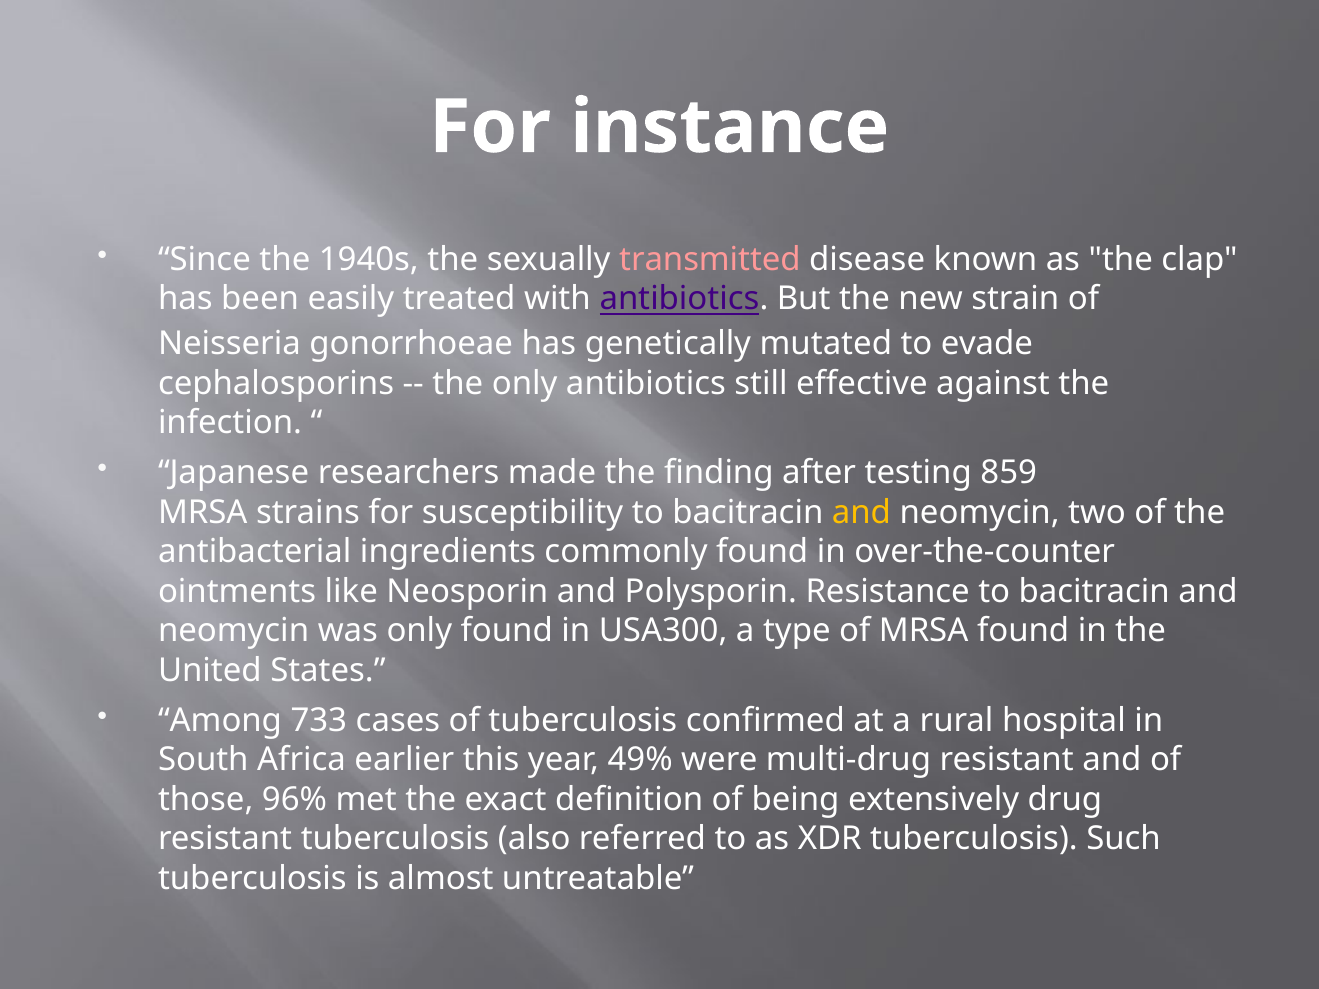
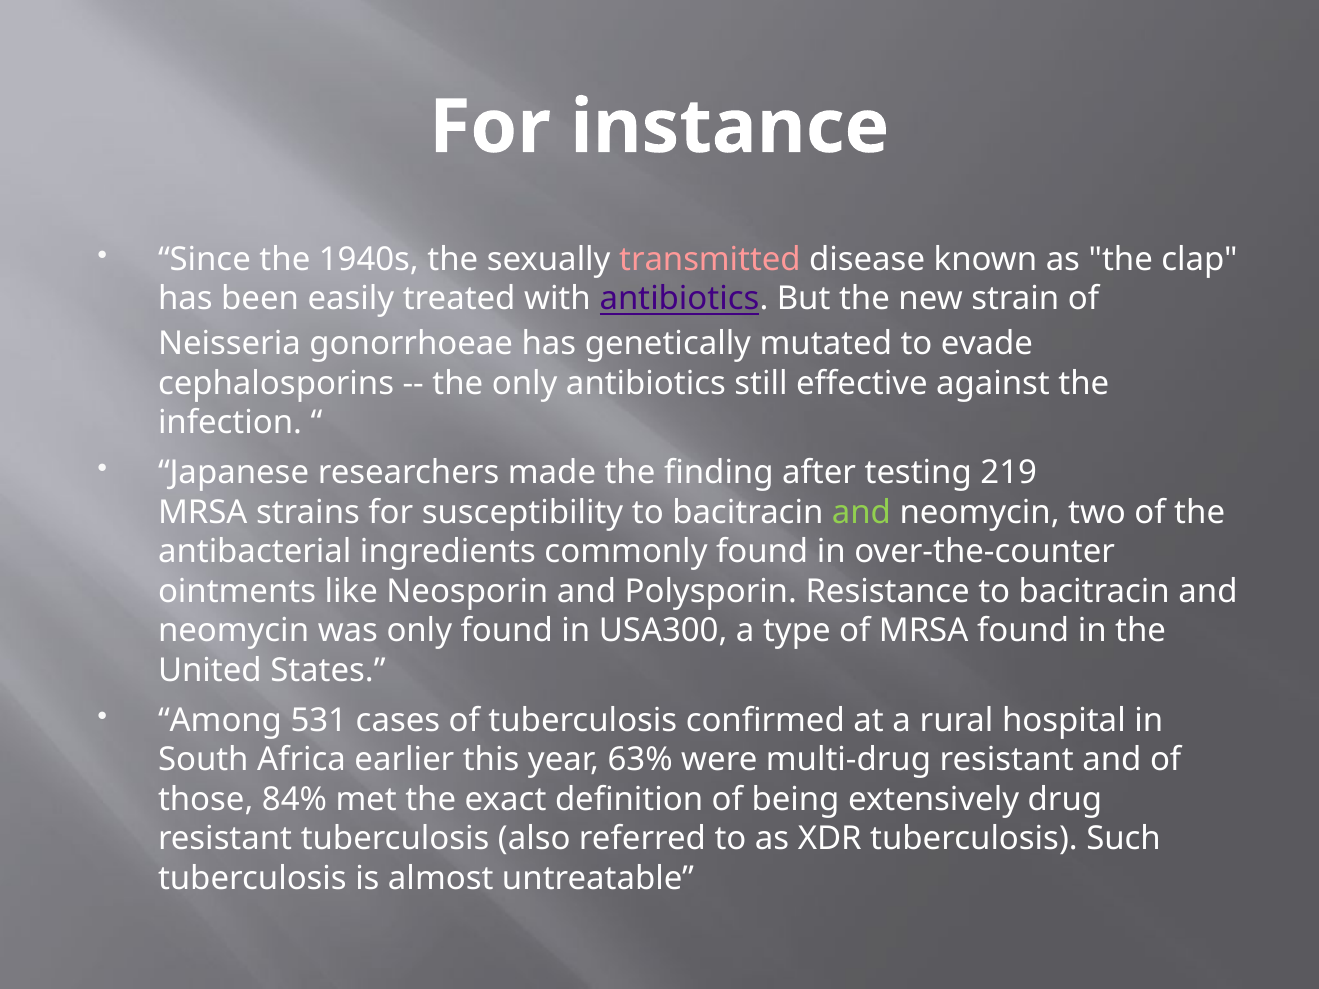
859: 859 -> 219 (1009, 473)
and colour: yellow -> light green (861, 512)
733: 733 -> 531 (319, 721)
49%: 49% -> 63% (640, 760)
96%: 96% -> 84% (294, 800)
